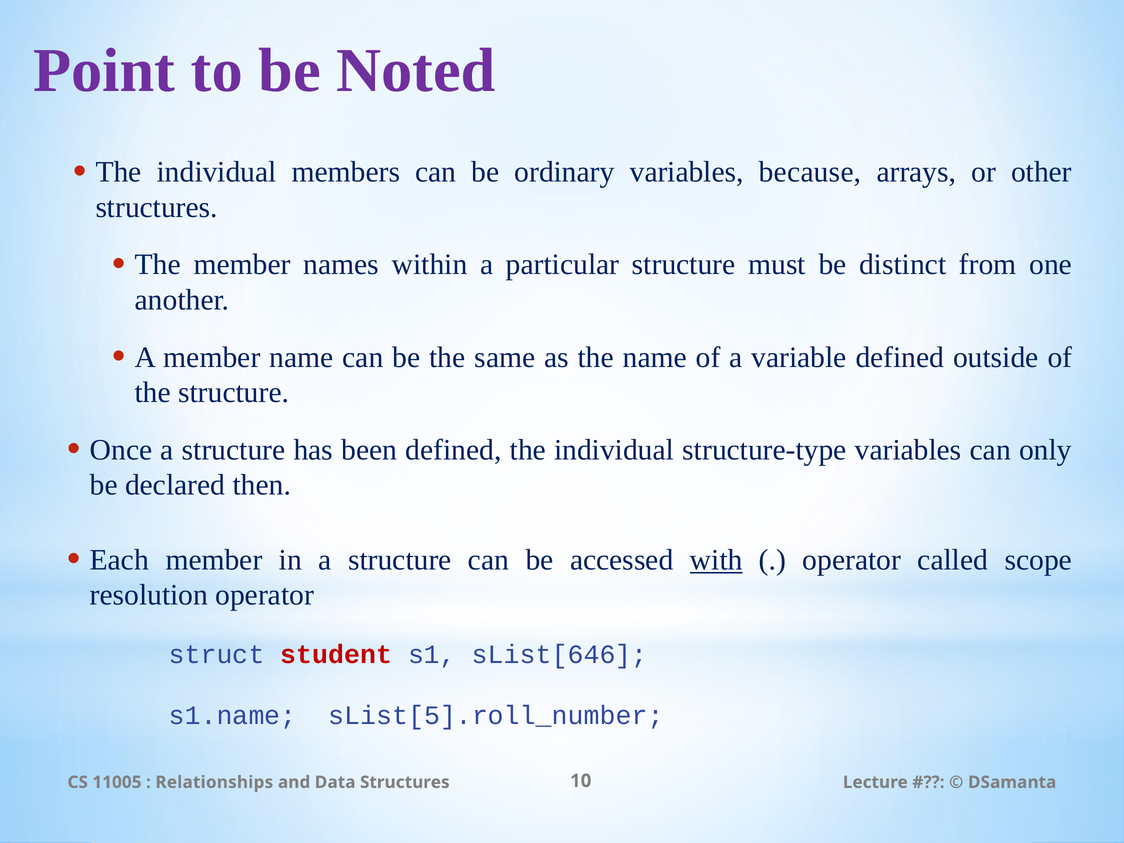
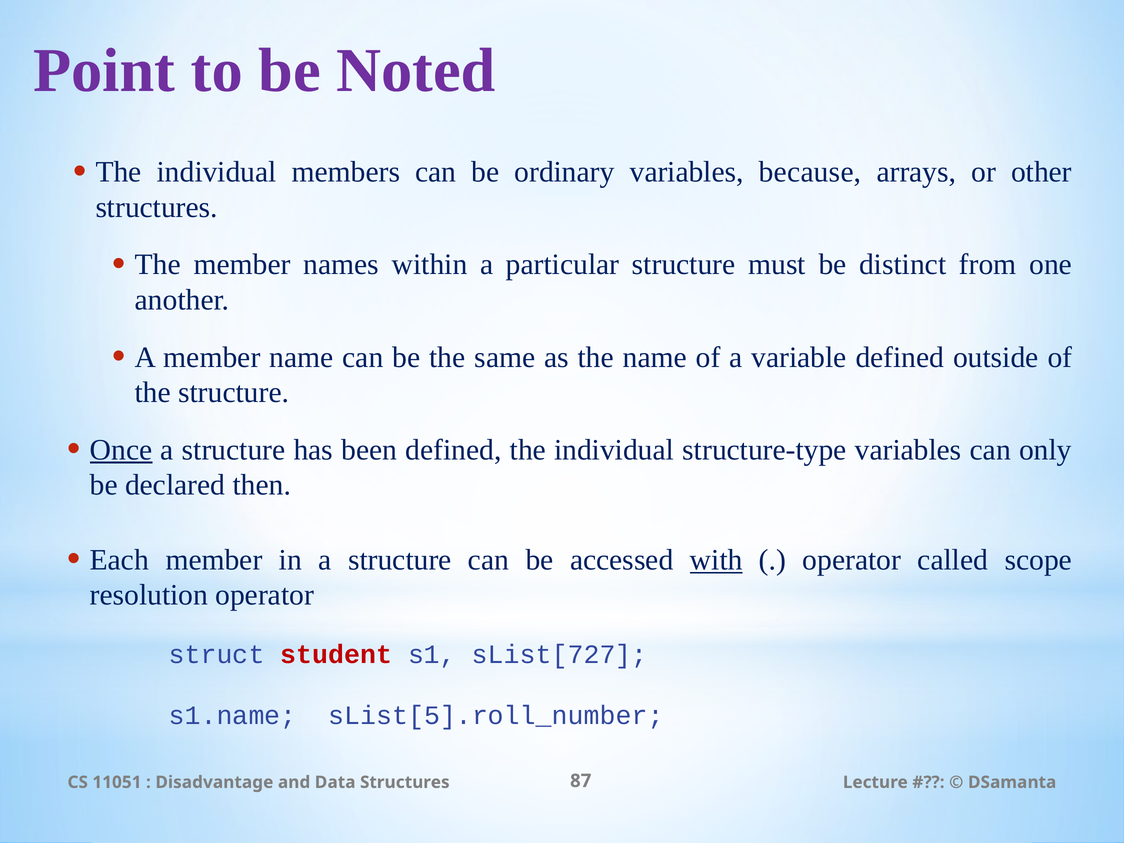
Once underline: none -> present (121, 450)
sList[646: sList[646 -> sList[727 (560, 655)
11005: 11005 -> 11051 (117, 782)
Relationships: Relationships -> Disadvantage (214, 782)
10: 10 -> 87 (581, 781)
